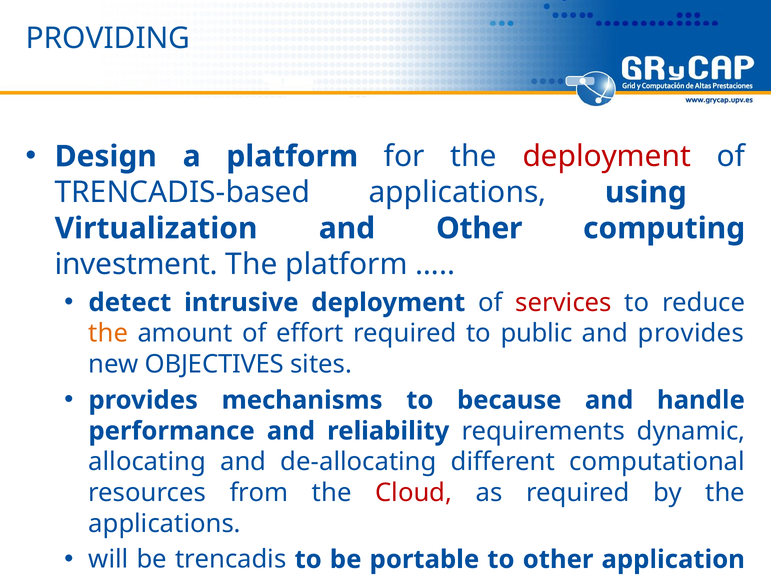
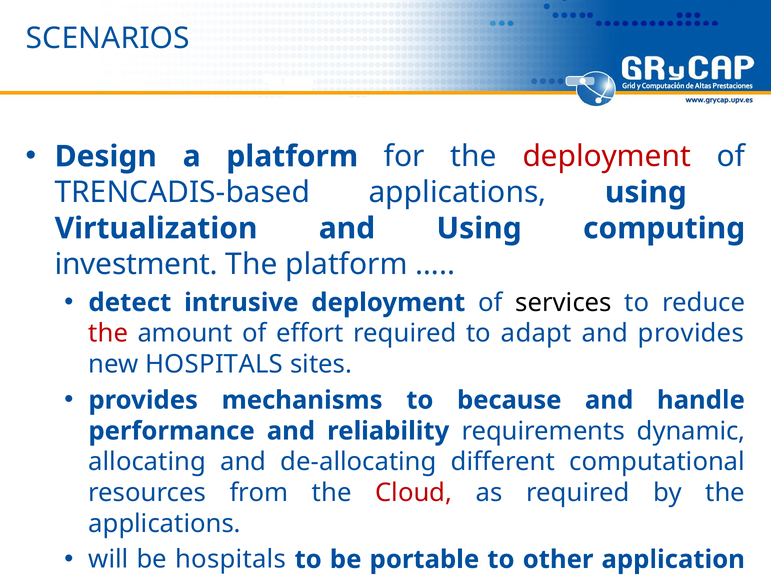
PROVIDING: PROVIDING -> SCENARIOS (108, 38)
and Other: Other -> Using (479, 228)
services colour: red -> black (564, 303)
the colour: orange -> red (108, 334)
public: public -> adapt (536, 334)
new OBJECTIVES: OBJECTIVES -> HOSPITALS (214, 364)
be trencadis: trencadis -> hospitals (231, 560)
